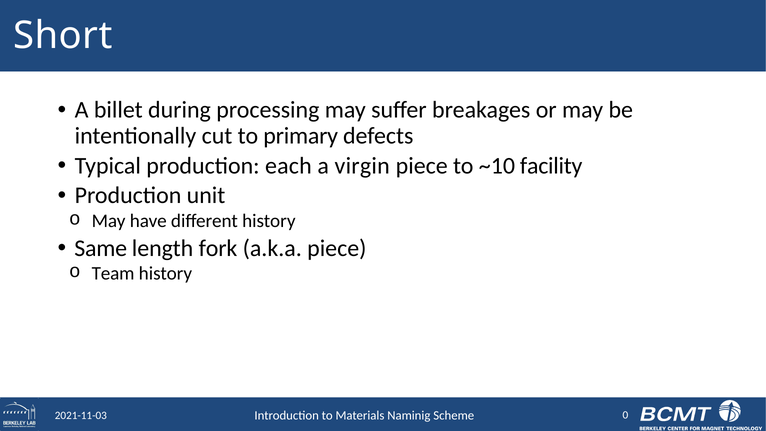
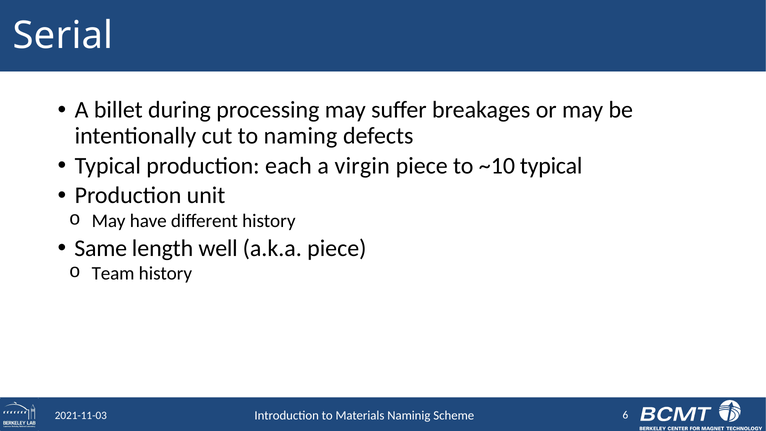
Short: Short -> Serial (63, 35)
primary: primary -> naming (300, 136)
~10 facility: facility -> typical (551, 166)
fork: fork -> well (218, 248)
0: 0 -> 6 (625, 415)
